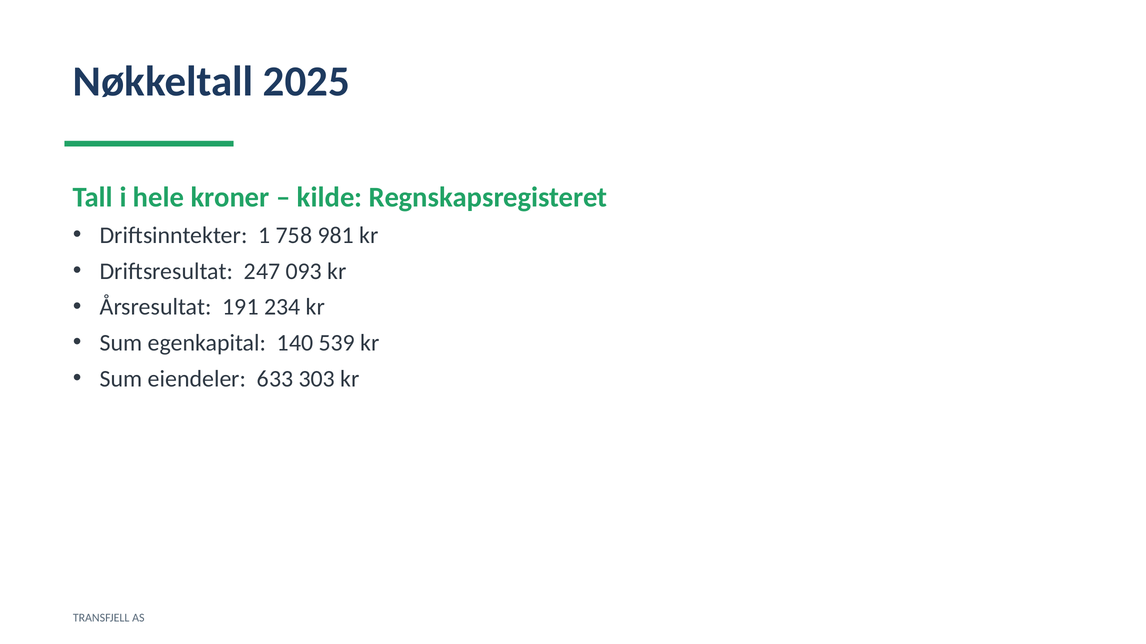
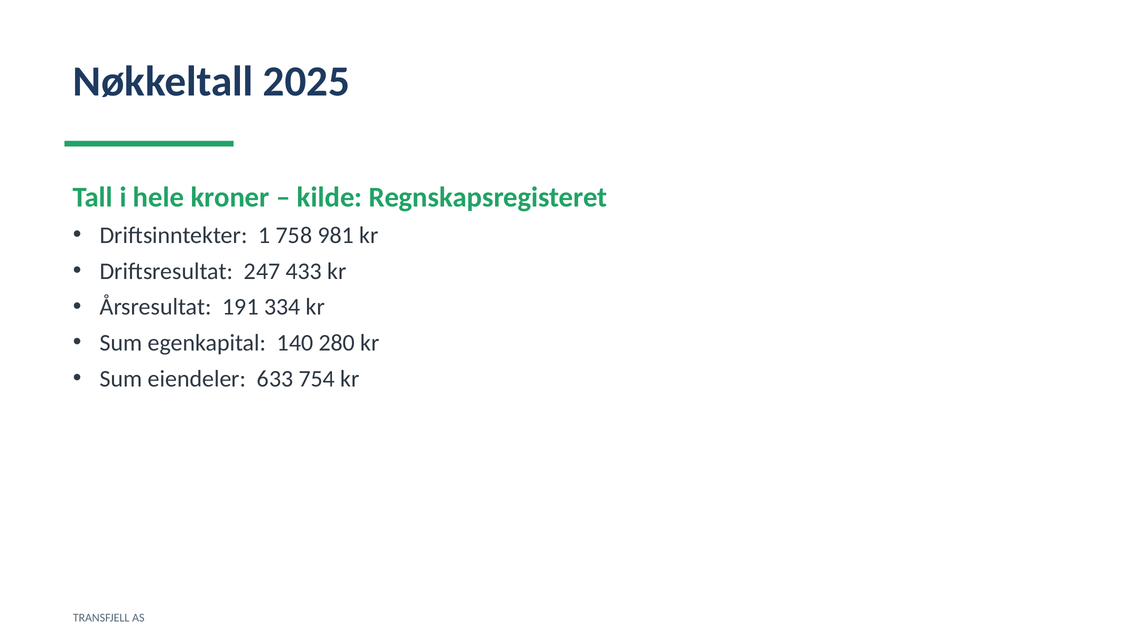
093: 093 -> 433 (304, 271)
234: 234 -> 334 (282, 307)
539: 539 -> 280 (337, 343)
303: 303 -> 754 (317, 379)
